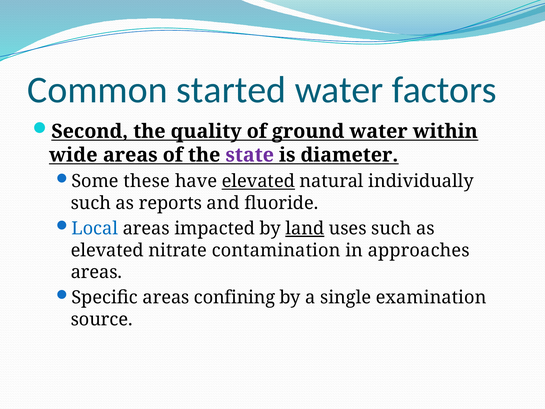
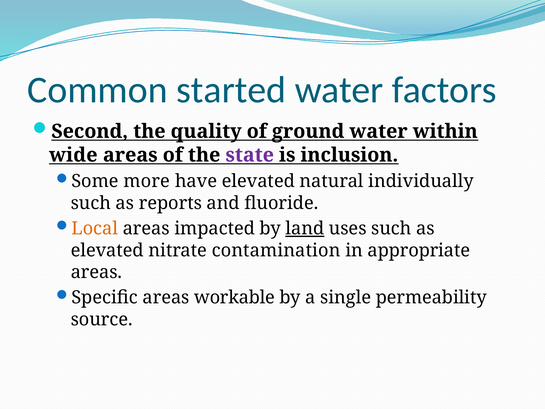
diameter: diameter -> inclusion (349, 155)
these: these -> more (147, 181)
elevated underline: present -> none (258, 181)
Local colour: blue -> orange (95, 228)
approaches: approaches -> appropriate (419, 250)
confining: confining -> workable (235, 297)
examination: examination -> permeability (431, 297)
